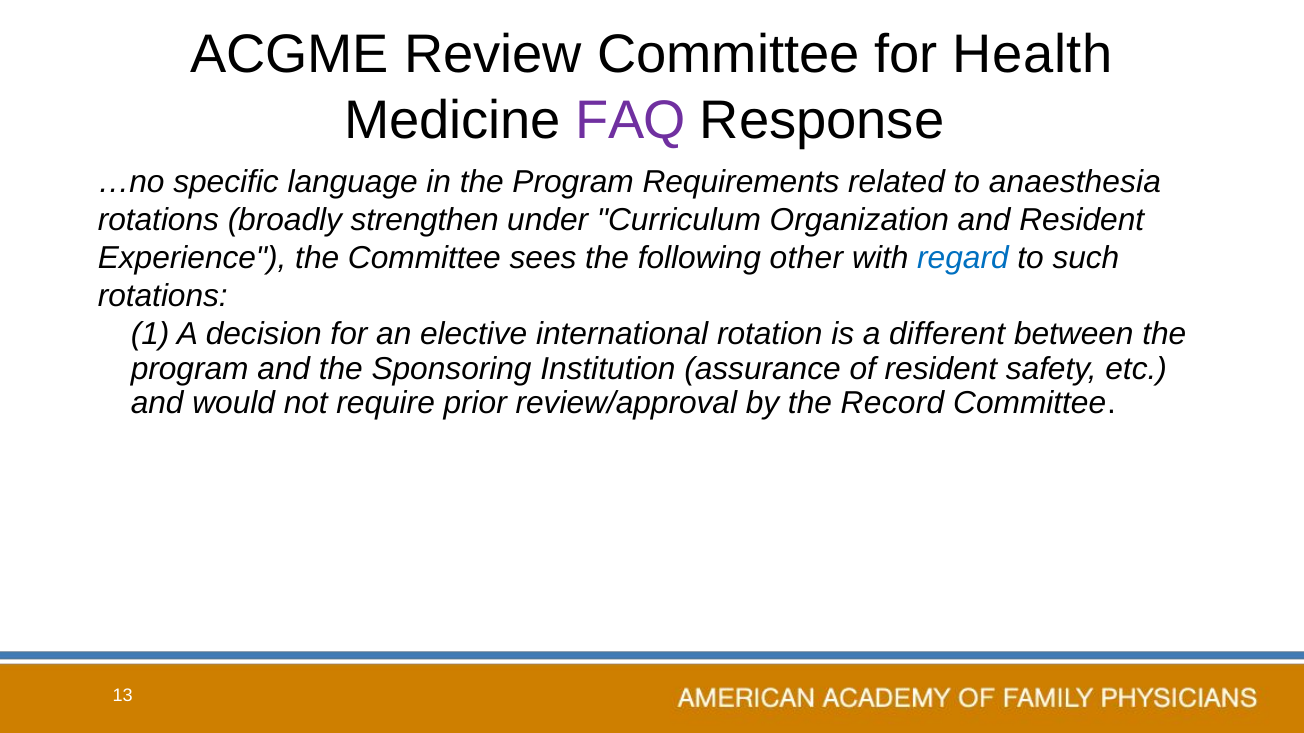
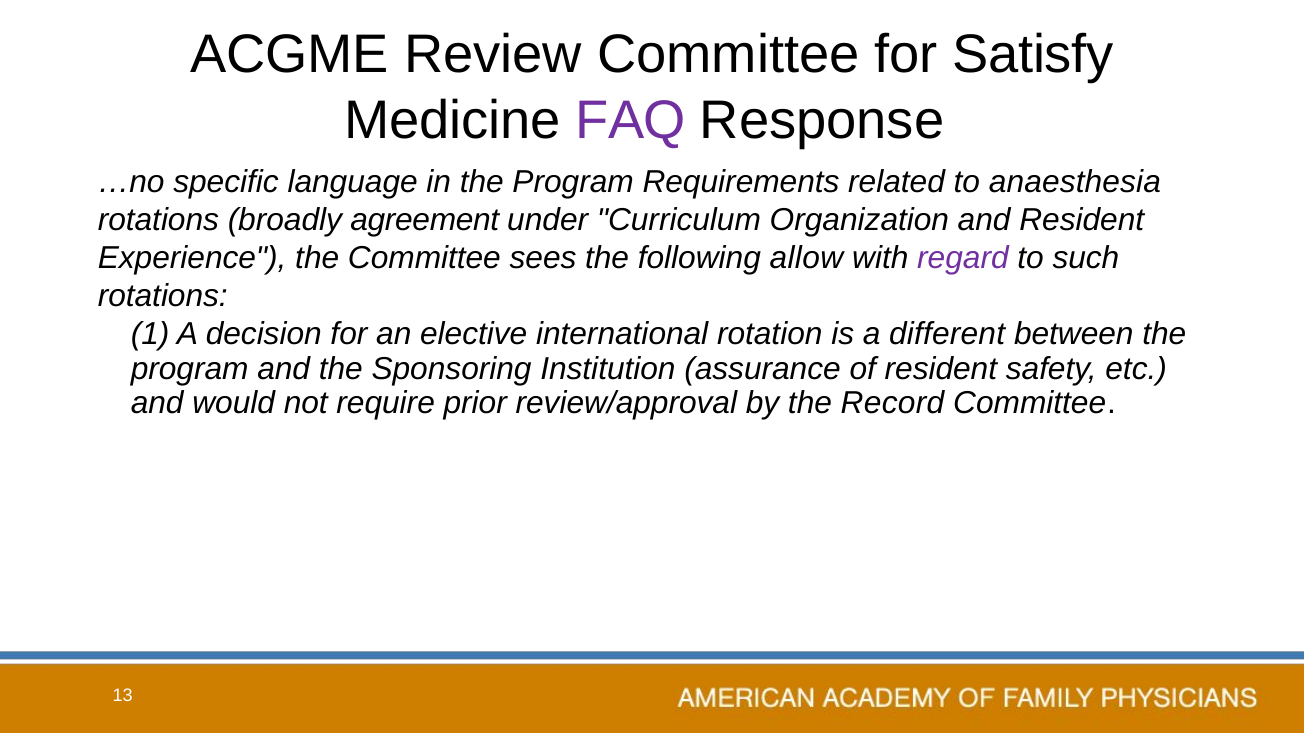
Health: Health -> Satisfy (1033, 55)
strengthen: strengthen -> agreement (425, 220)
other: other -> allow (806, 258)
regard colour: blue -> purple (963, 258)
